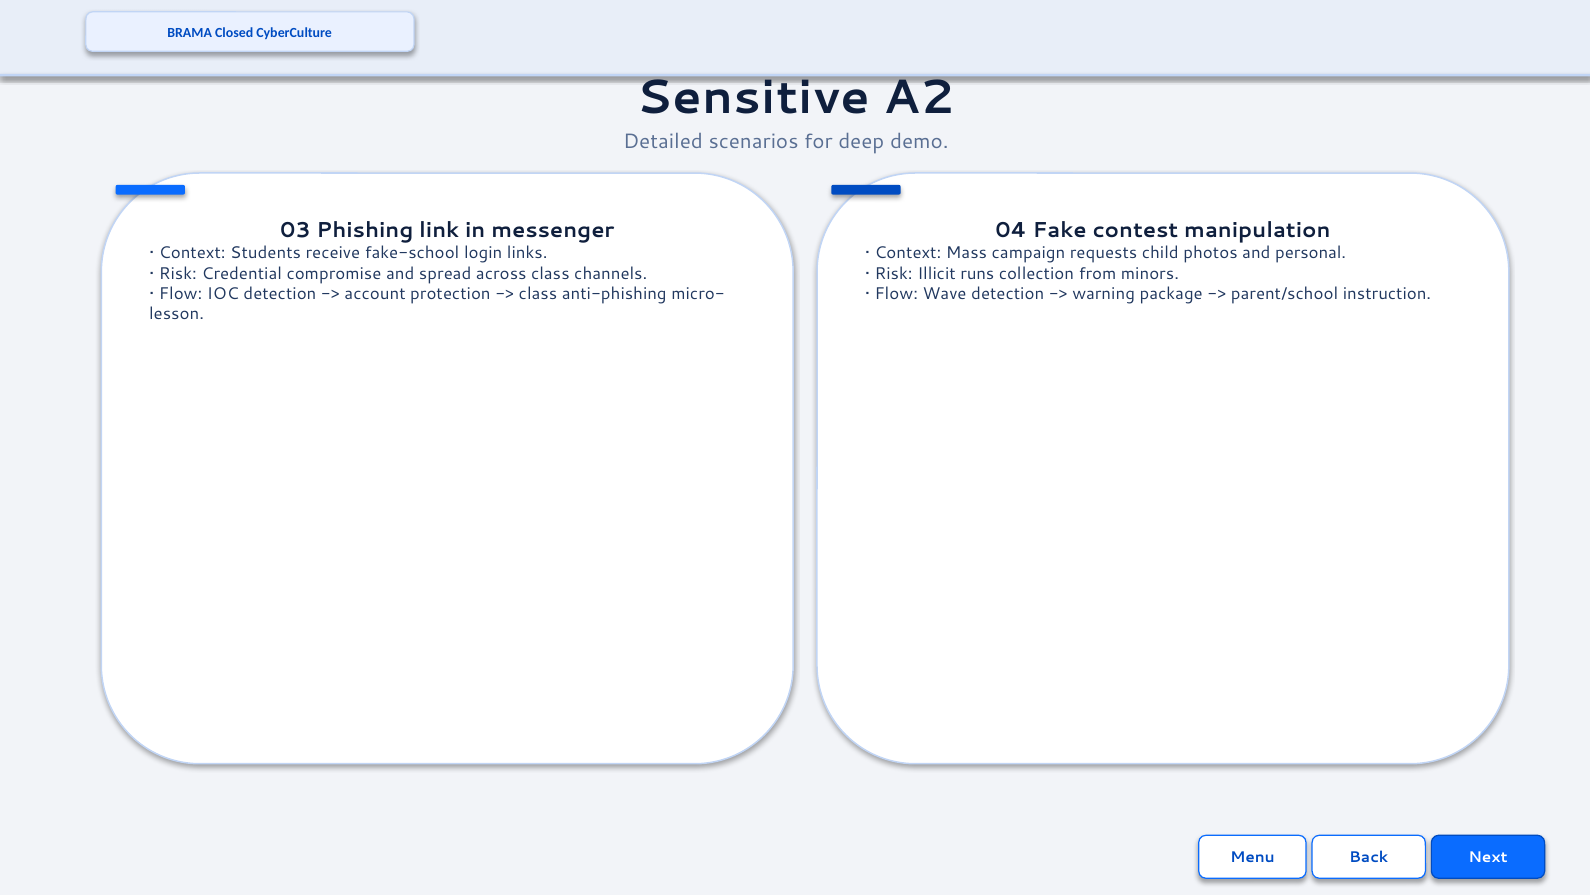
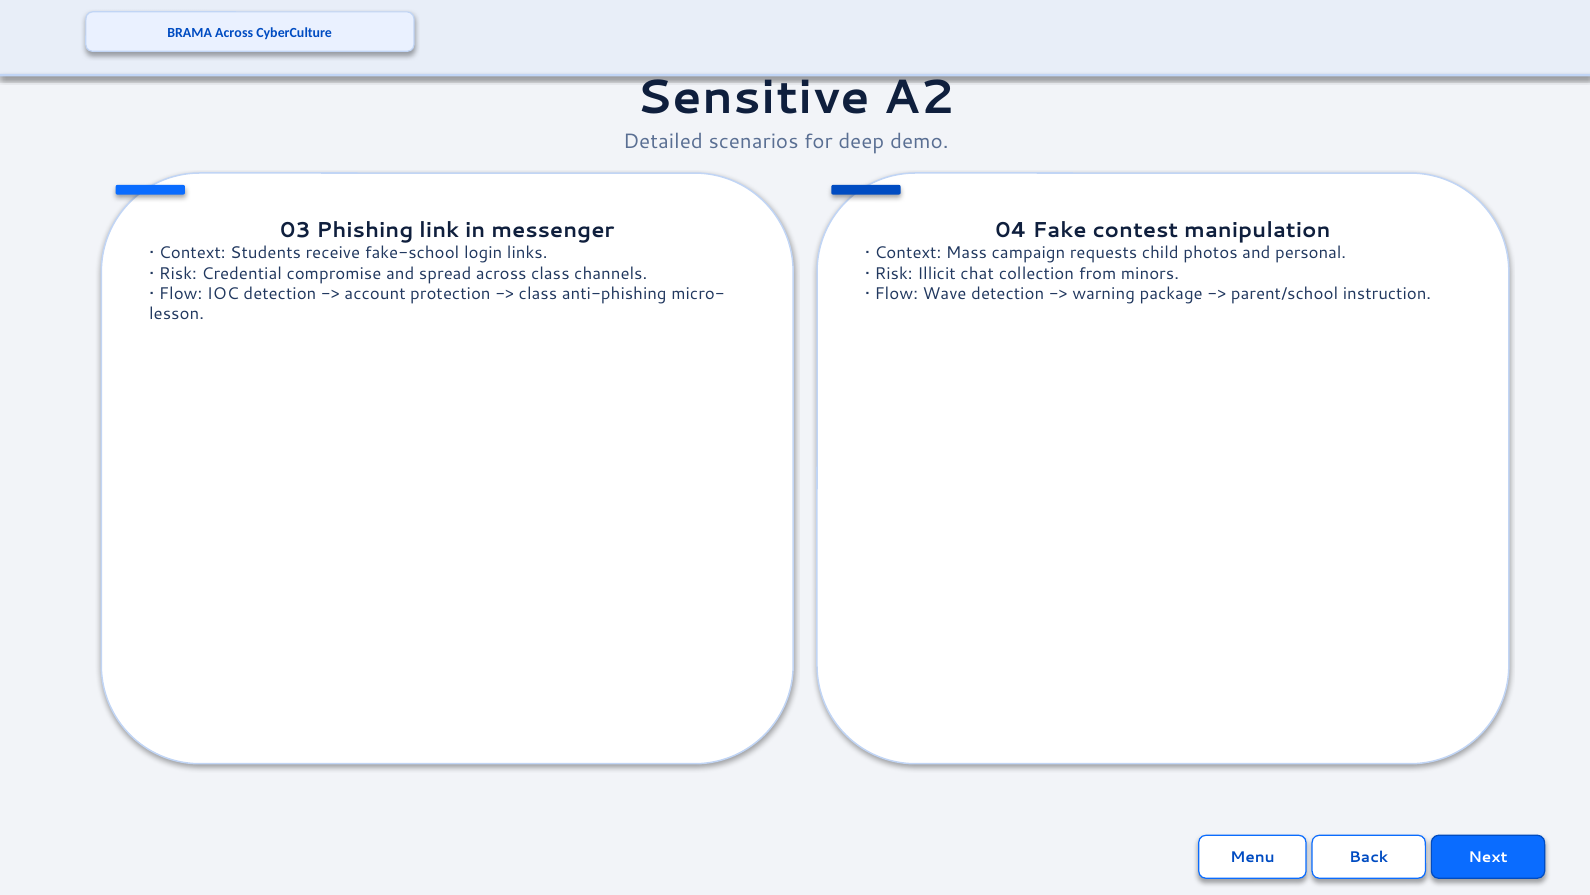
BRAMA Closed: Closed -> Across (234, 33)
runs: runs -> chat (977, 274)
